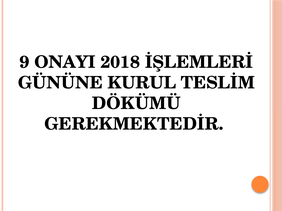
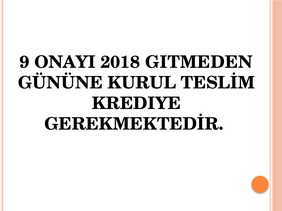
İŞLEMLERİ: İŞLEMLERİ -> GITMEDEN (199, 62)
DÖKÜMÜ: DÖKÜMÜ -> KREDIYE (136, 104)
